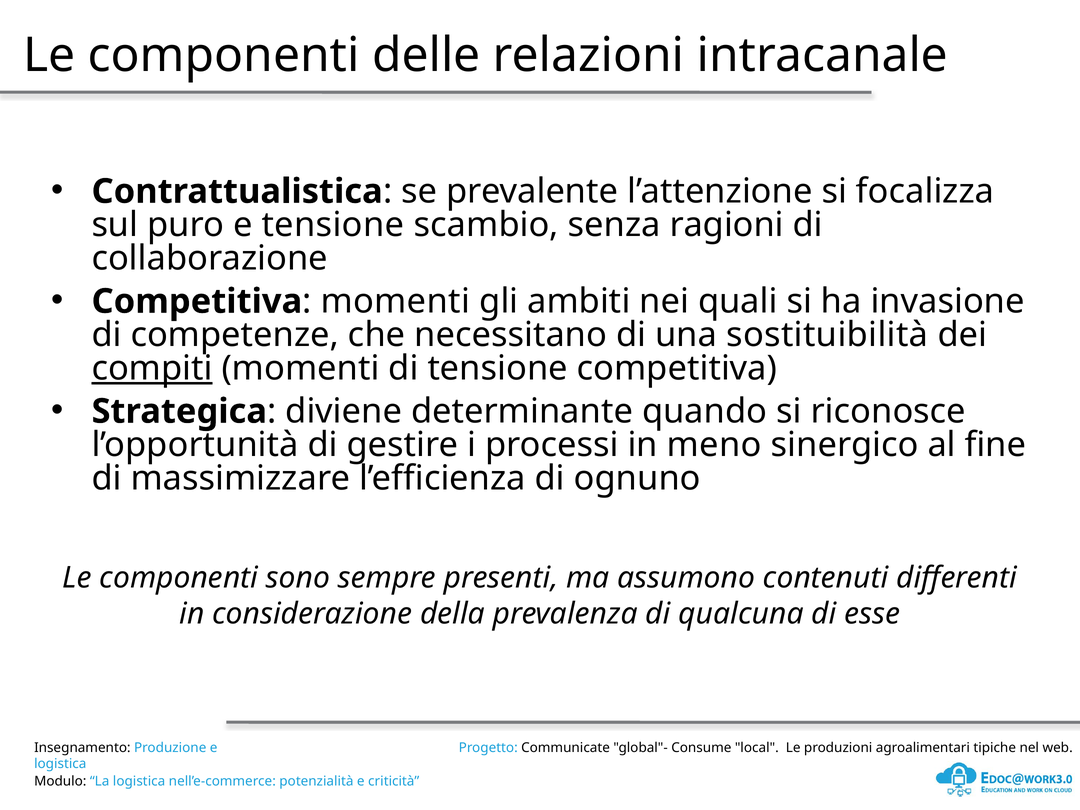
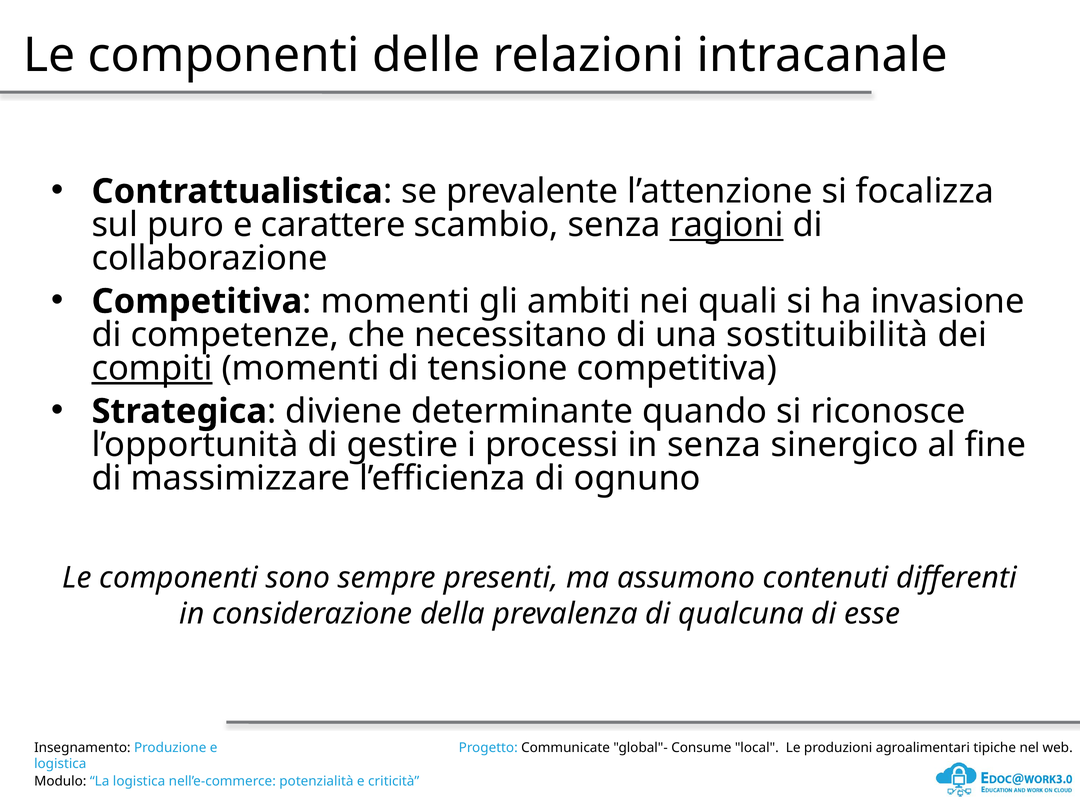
e tensione: tensione -> carattere (333, 225)
ragioni underline: none -> present (727, 225)
in meno: meno -> senza (714, 445)
